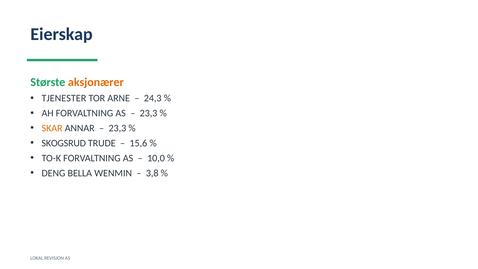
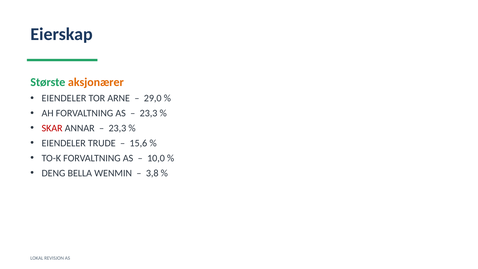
TJENESTER: TJENESTER -> EIENDELER (64, 98)
24,3: 24,3 -> 29,0 (153, 98)
SKAR colour: orange -> red (52, 128)
SKOGSRUD: SKOGSRUD -> EIENDELER (64, 143)
